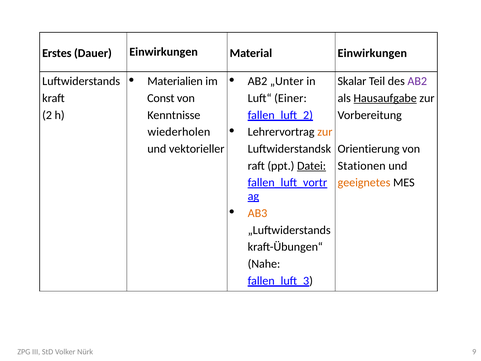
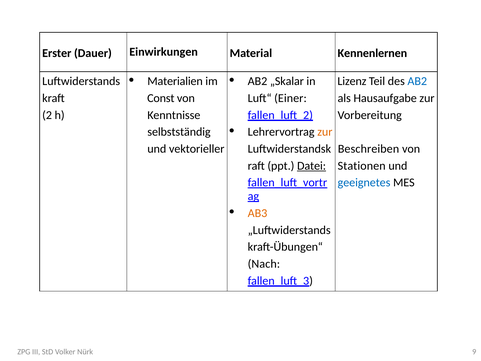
Erstes: Erstes -> Erster (57, 53)
Material Einwirkungen: Einwirkungen -> Kennenlernen (372, 53)
„Unter: „Unter -> „Skalar (287, 81)
Skalar: Skalar -> Lizenz (352, 81)
AB2 colour: purple -> blue (417, 81)
Hausaufgabe underline: present -> none (385, 98)
wiederholen: wiederholen -> selbstständig (179, 132)
Orientierung: Orientierung -> Beschreiben (368, 149)
geeignetes colour: orange -> blue (364, 183)
Nahe: Nahe -> Nach (264, 264)
